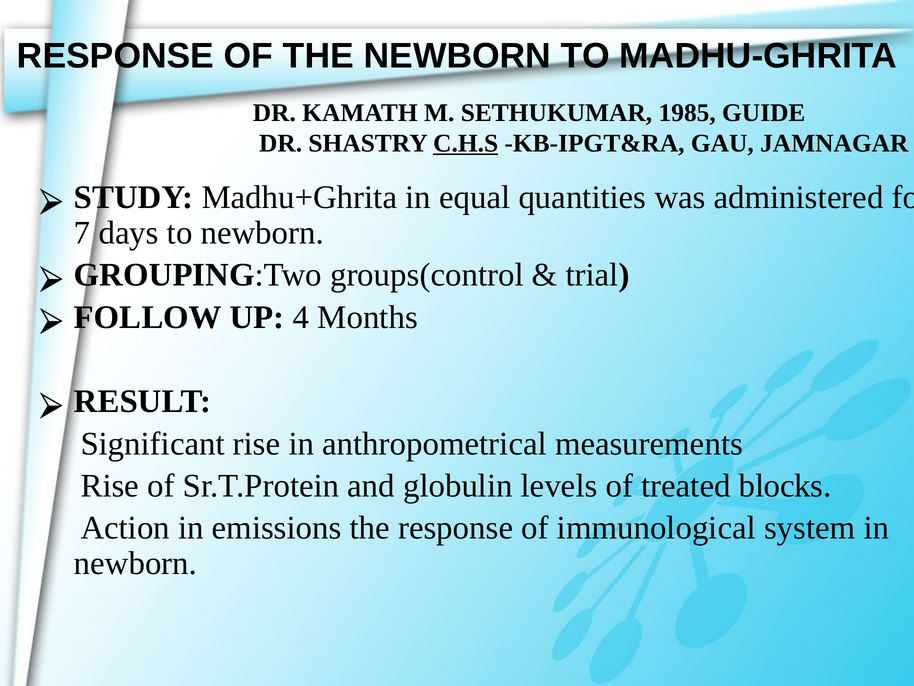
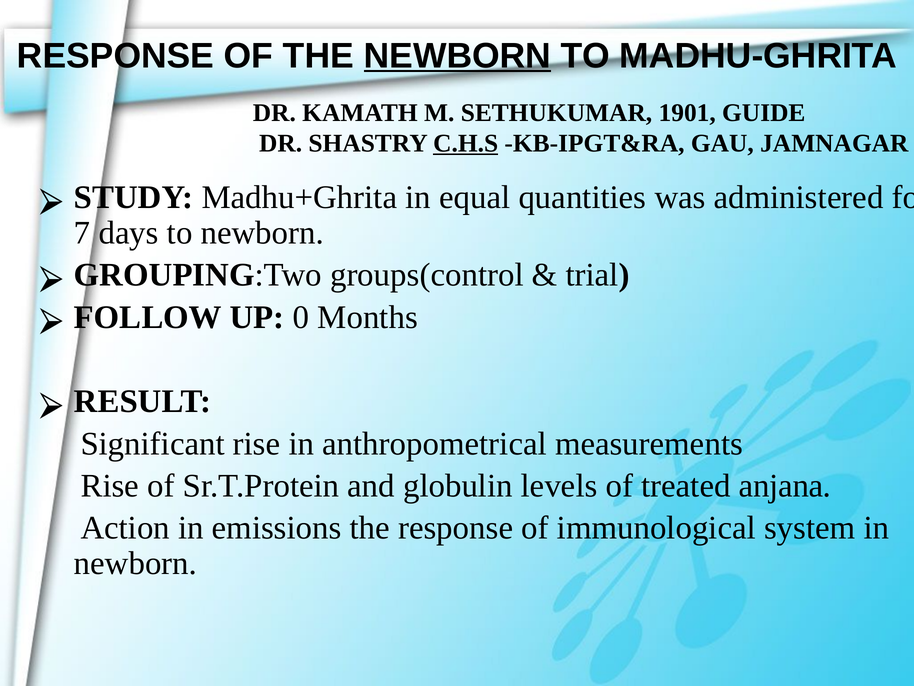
NEWBORN underline: none -> present (457, 56)
1985: 1985 -> 1901 (687, 113)
4: 4 -> 0 (301, 317)
blocks: blocks -> anjana (785, 485)
